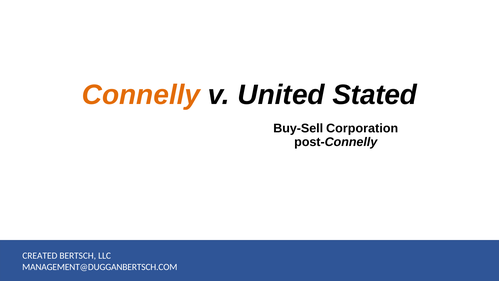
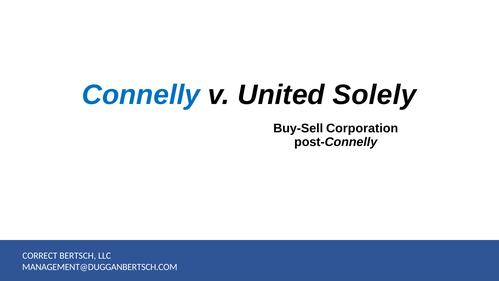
Connelly colour: orange -> blue (141, 95)
Stated: Stated -> Solely (374, 95)
CREATED: CREATED -> CORRECT (40, 255)
